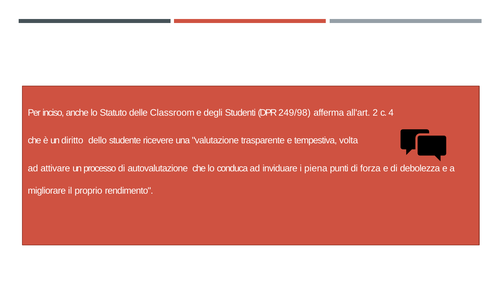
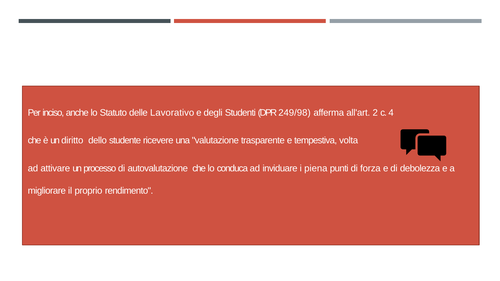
Classroom: Classroom -> Lavorativo (172, 113)
